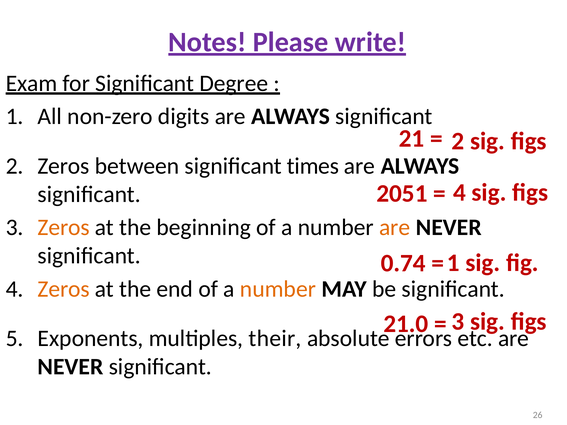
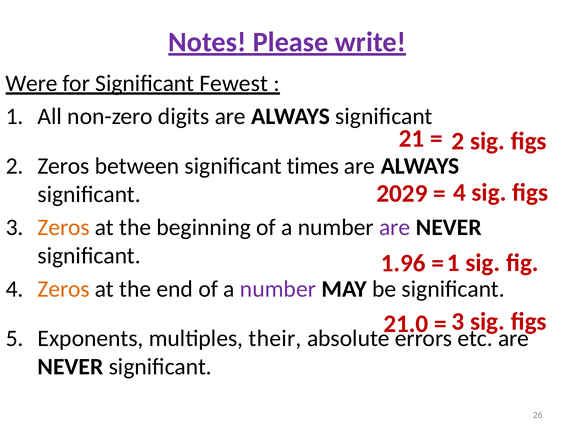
Exam: Exam -> Were (32, 83)
Degree: Degree -> Fewest (234, 83)
2051: 2051 -> 2029 (402, 194)
are colour: orange -> purple (395, 228)
0.74: 0.74 -> 1.96 (403, 264)
number colour: orange -> purple (278, 289)
